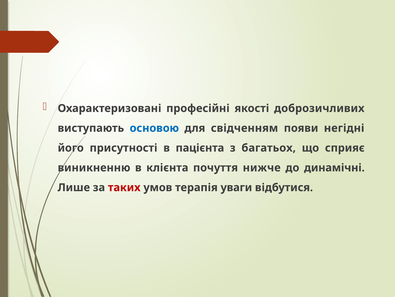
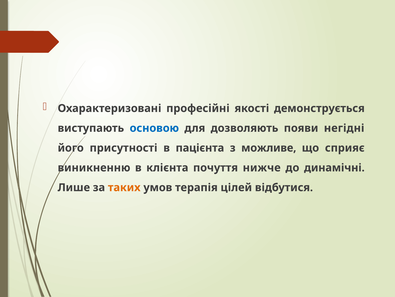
доброзичливих: доброзичливих -> демонструється (319, 108)
свідченням: свідченням -> дозволяють (245, 128)
багатьох: багатьох -> можливе (269, 148)
таких colour: red -> orange (124, 187)
уваги: уваги -> цілей (236, 187)
